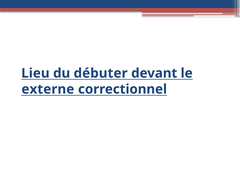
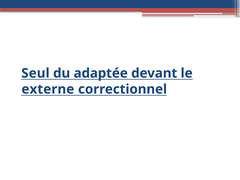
Lieu: Lieu -> Seul (35, 73)
débuter: débuter -> adaptée (101, 73)
